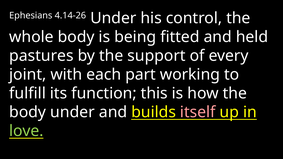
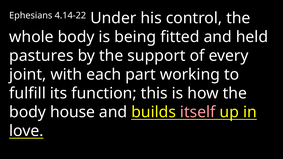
4.14-26: 4.14-26 -> 4.14-22 (70, 16)
body under: under -> house (73, 112)
love colour: light green -> white (26, 131)
